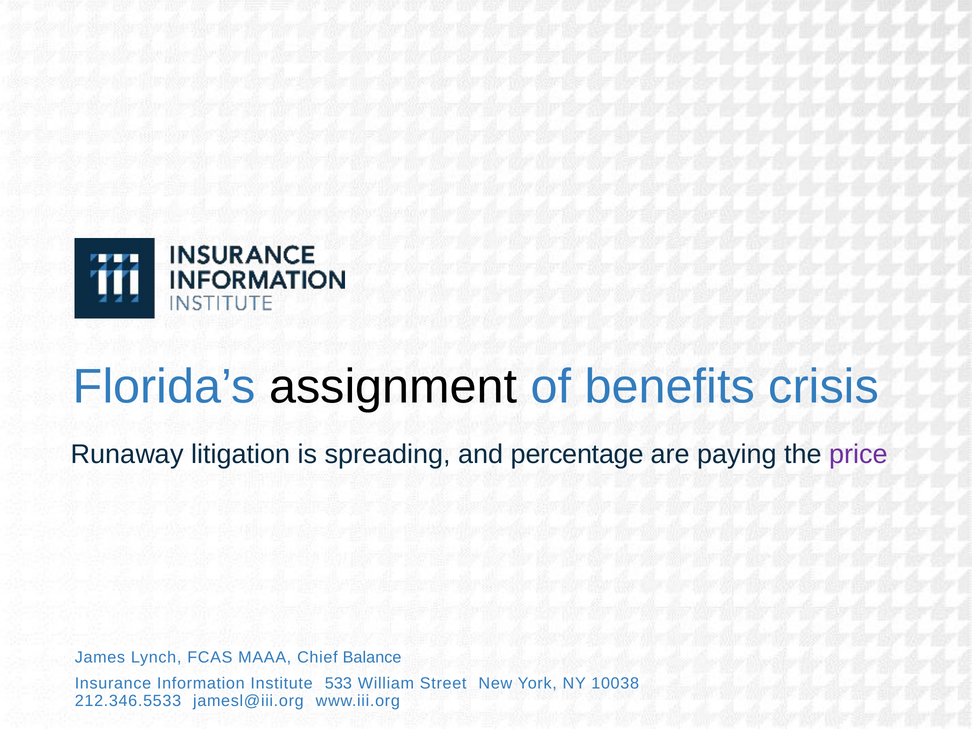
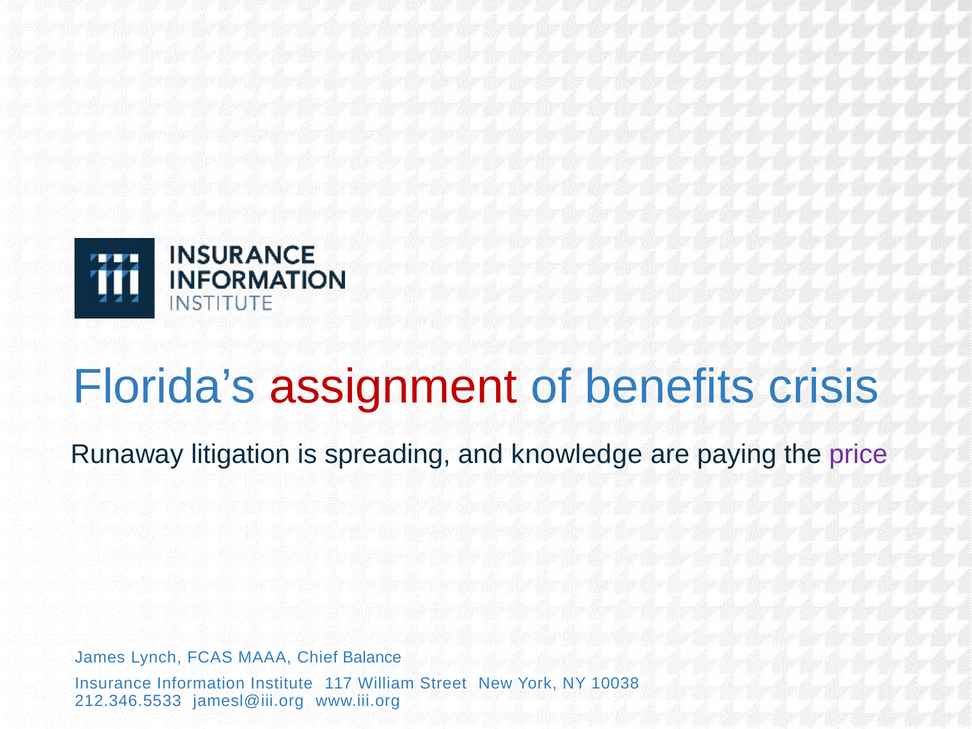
assignment colour: black -> red (393, 387)
percentage: percentage -> knowledge (577, 454)
533: 533 -> 117 (338, 683)
